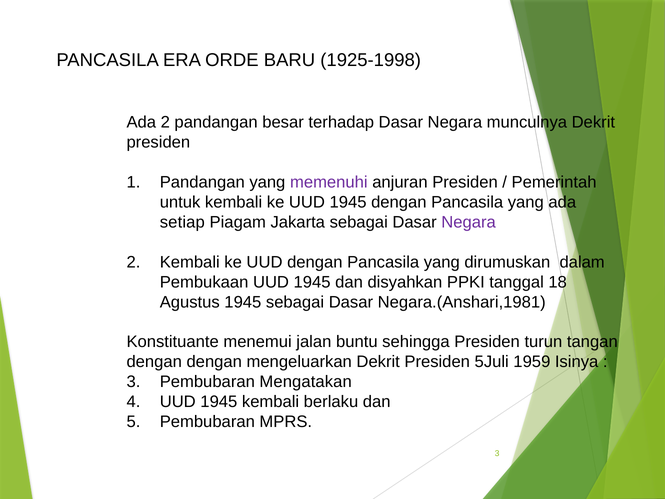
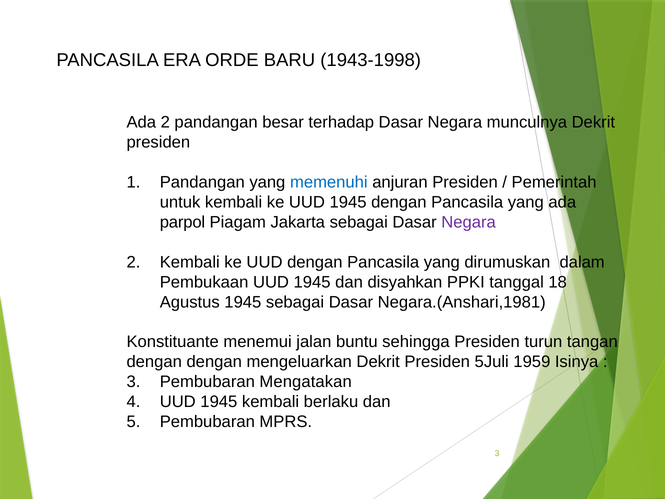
1925-1998: 1925-1998 -> 1943-1998 (371, 60)
memenuhi colour: purple -> blue (329, 182)
setiap: setiap -> parpol (182, 222)
